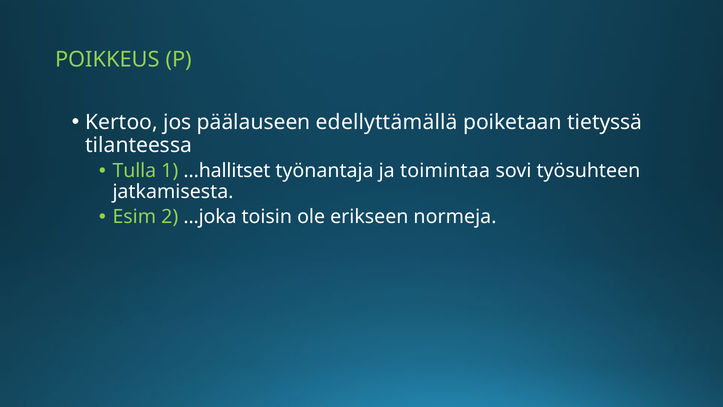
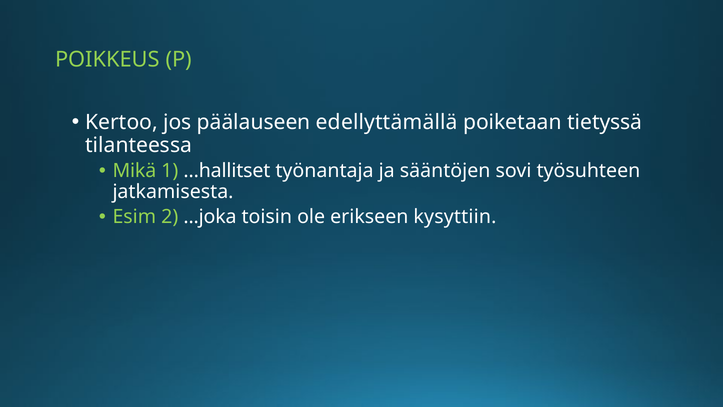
Tulla: Tulla -> Mikä (134, 171)
toimintaa: toimintaa -> sääntöjen (445, 171)
normeja: normeja -> kysyttiin (455, 217)
